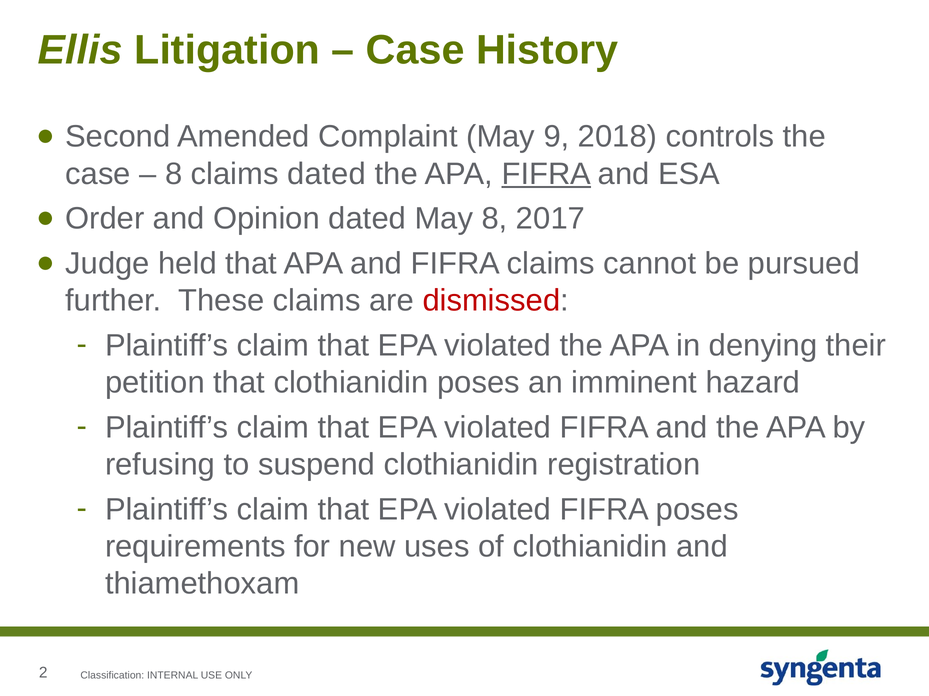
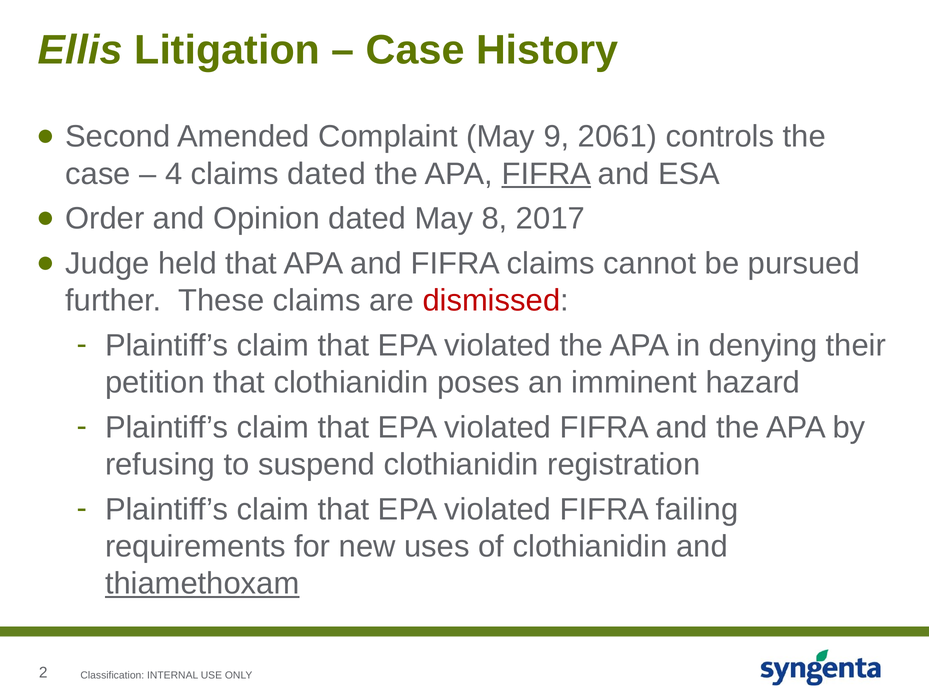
2018: 2018 -> 2061 (618, 137)
8: 8 -> 4 (174, 174)
FIFRA poses: poses -> failing (697, 510)
thiamethoxam underline: none -> present (202, 584)
